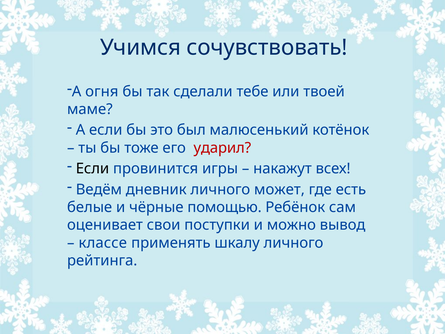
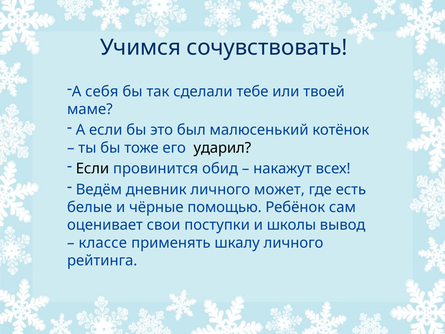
огня: огня -> себя (102, 91)
ударил colour: red -> black (222, 148)
игры: игры -> обид (220, 169)
можно: можно -> школы (291, 225)
